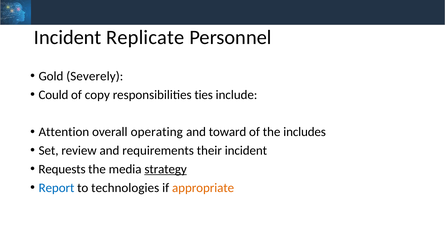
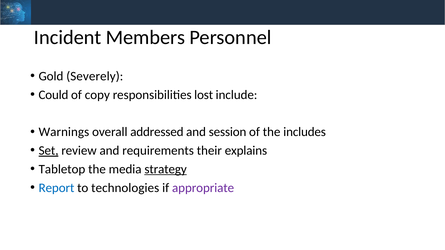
Replicate: Replicate -> Members (145, 37)
ties: ties -> lost (204, 95)
Attention: Attention -> Warnings (64, 132)
operating: operating -> addressed (157, 132)
toward: toward -> session (228, 132)
Set underline: none -> present (49, 151)
their incident: incident -> explains (246, 151)
Requests: Requests -> Tabletop (62, 169)
appropriate colour: orange -> purple (203, 188)
